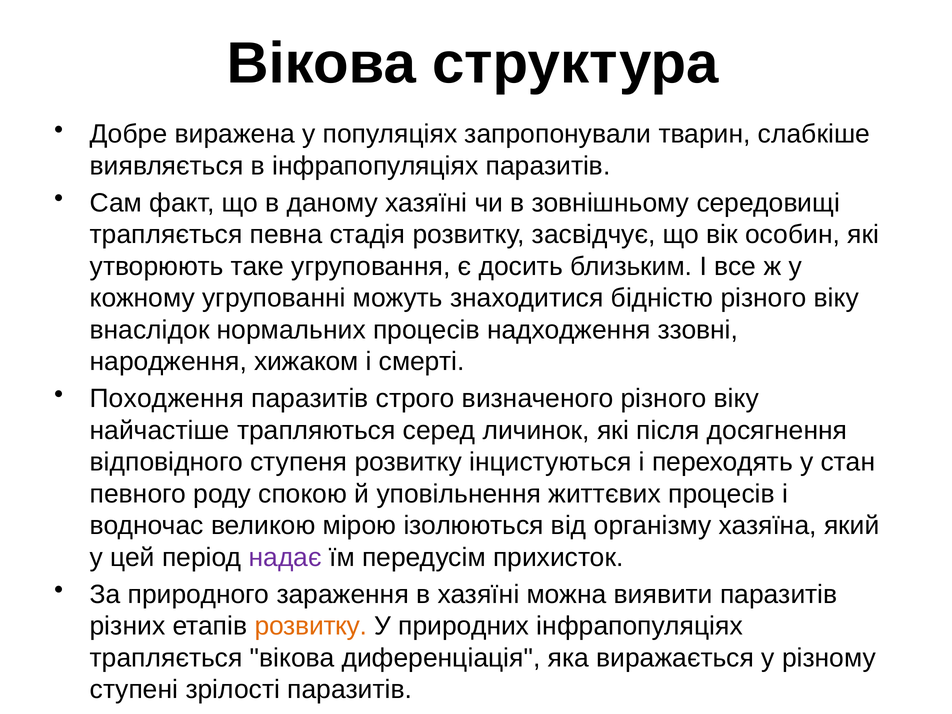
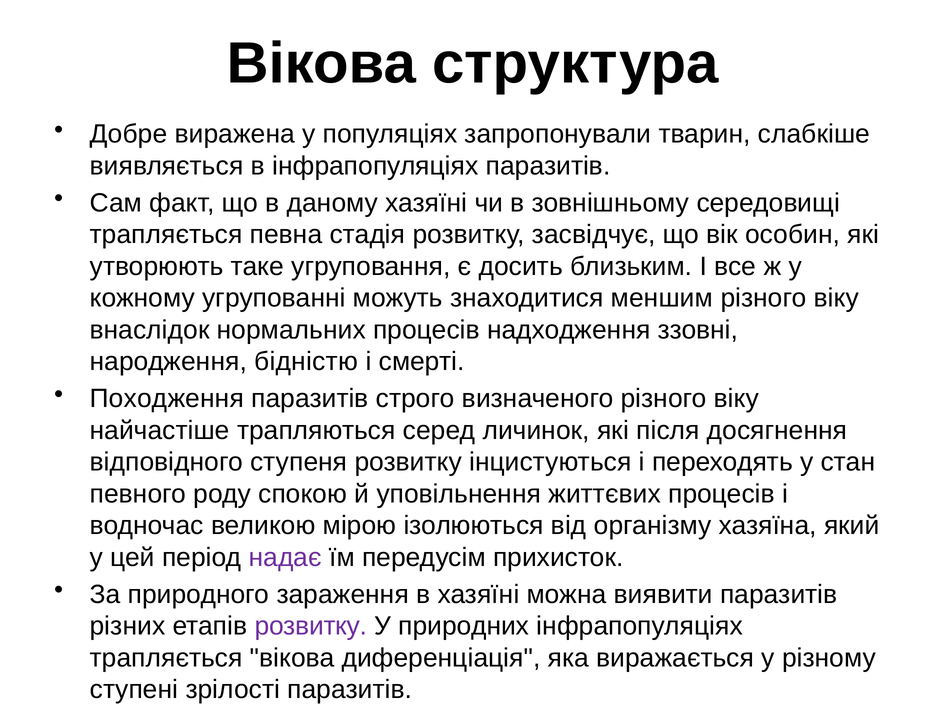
бідністю: бідністю -> меншим (662, 298)
хижаком: хижаком -> бідністю (306, 362)
розвитку colour: orange -> purple (311, 626)
